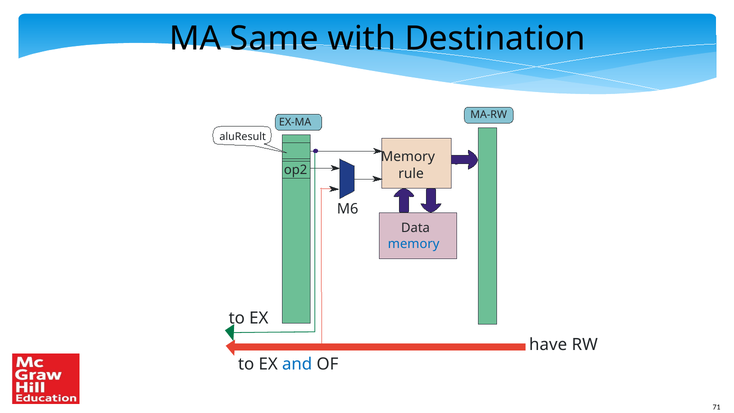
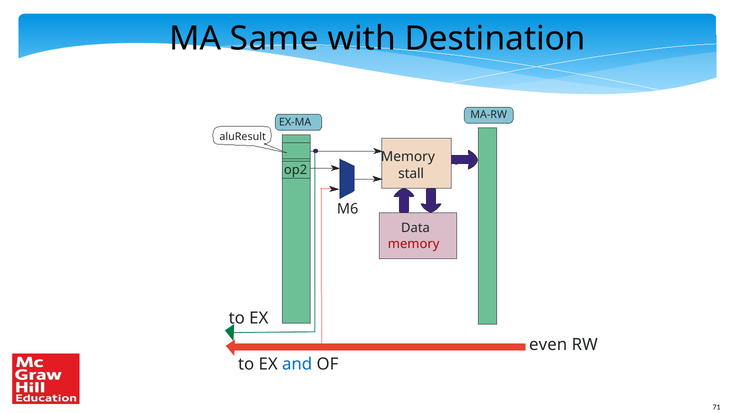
rule: rule -> stall (411, 174)
memory colour: blue -> red (414, 244)
have: have -> even (548, 345)
